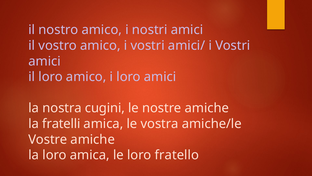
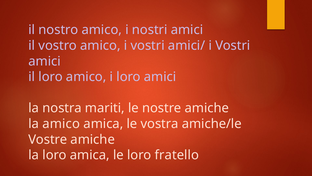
cugini: cugini -> mariti (105, 108)
la fratelli: fratelli -> amico (61, 123)
